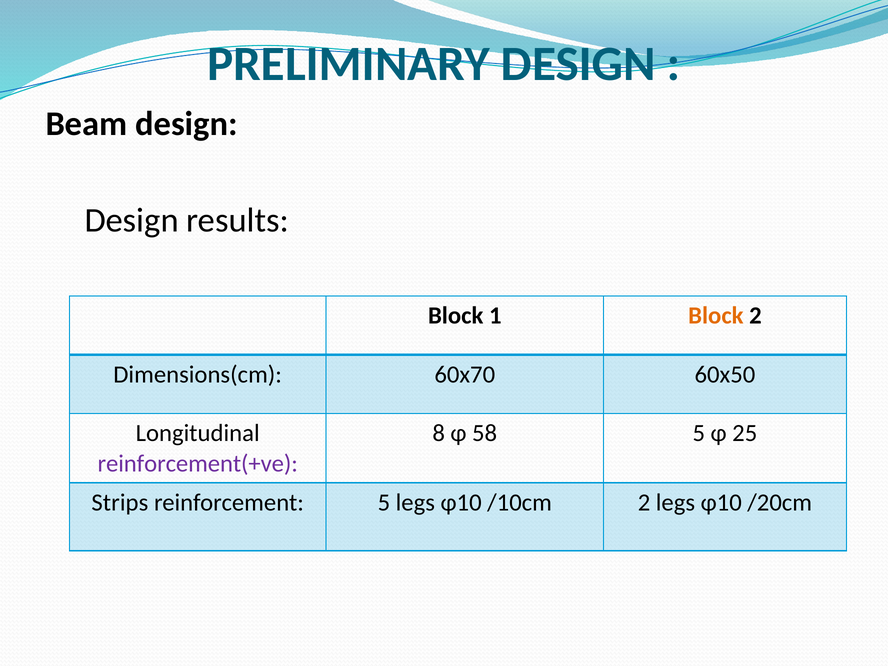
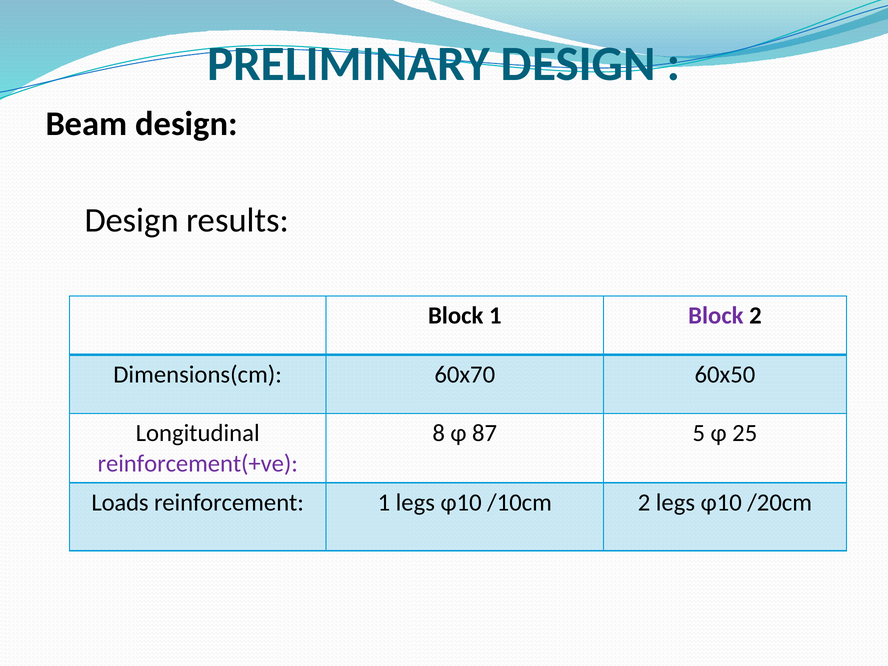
Block colour: orange -> purple (716, 316)
58: 58 -> 87 (485, 433)
Strips: Strips -> Loads (120, 503)
reinforcement 5: 5 -> 1 (384, 503)
